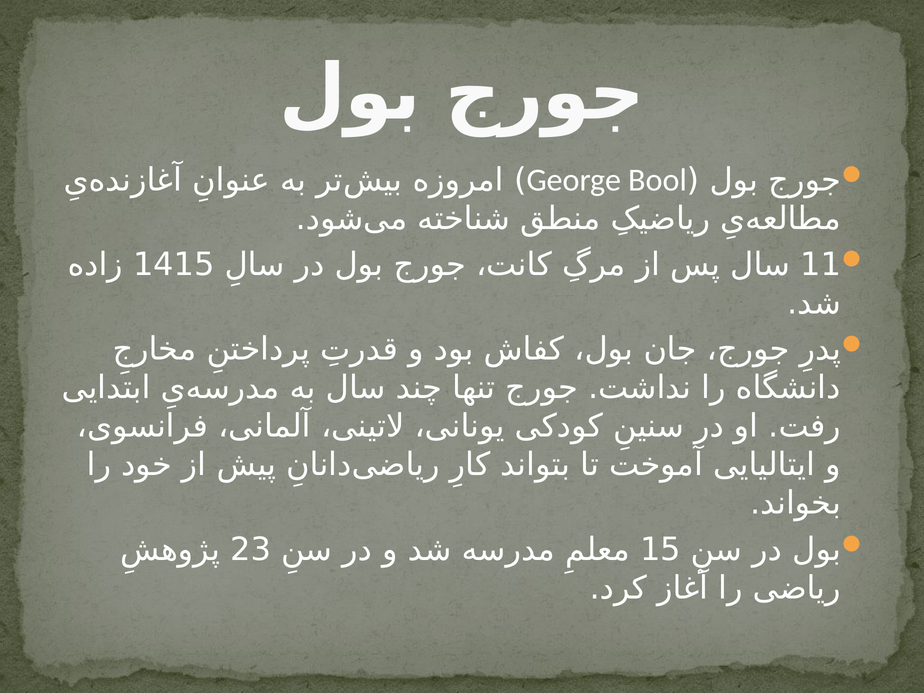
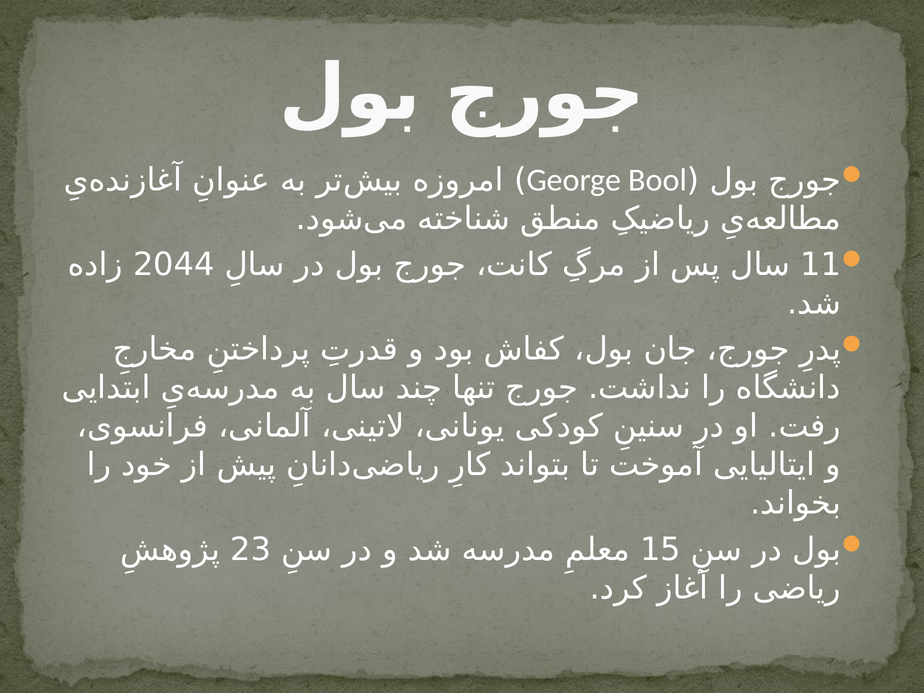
1415: 1415 -> 2044 (174, 265)
